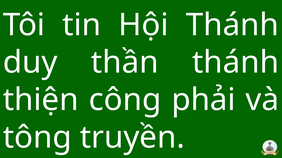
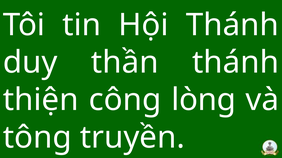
phải: phải -> lòng (204, 100)
